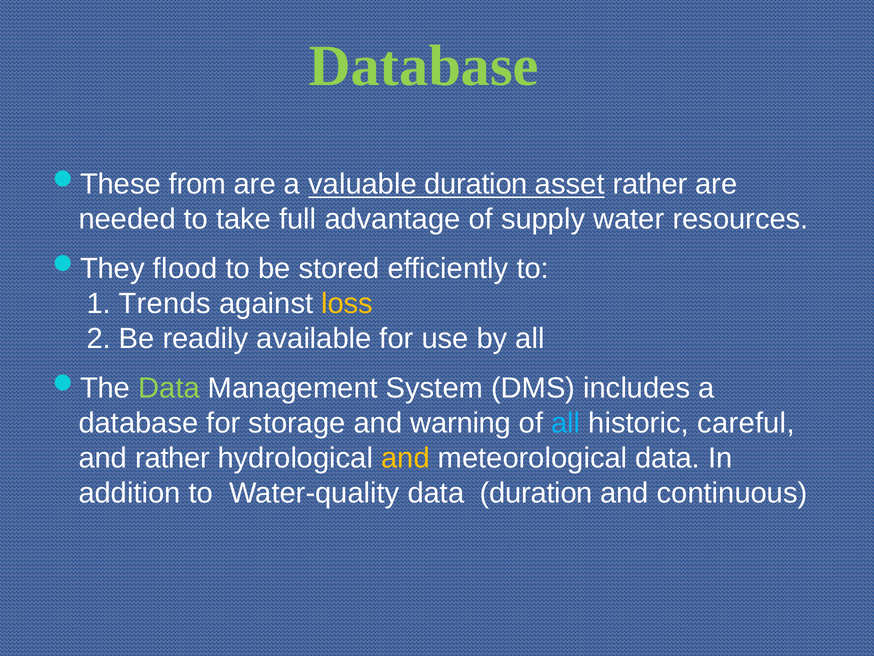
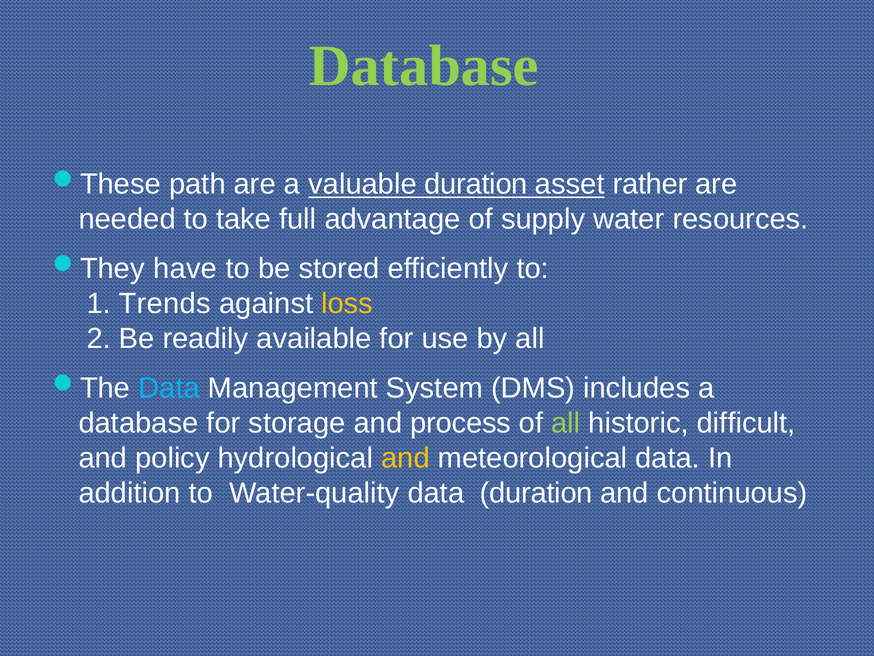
from: from -> path (197, 184)
flood: flood -> have (185, 269)
Data colour: light green -> light blue (169, 388)
warning: warning -> process (461, 423)
all colour: light blue -> light green (566, 423)
careful: careful -> difficult (746, 423)
and rather: rather -> policy (172, 458)
